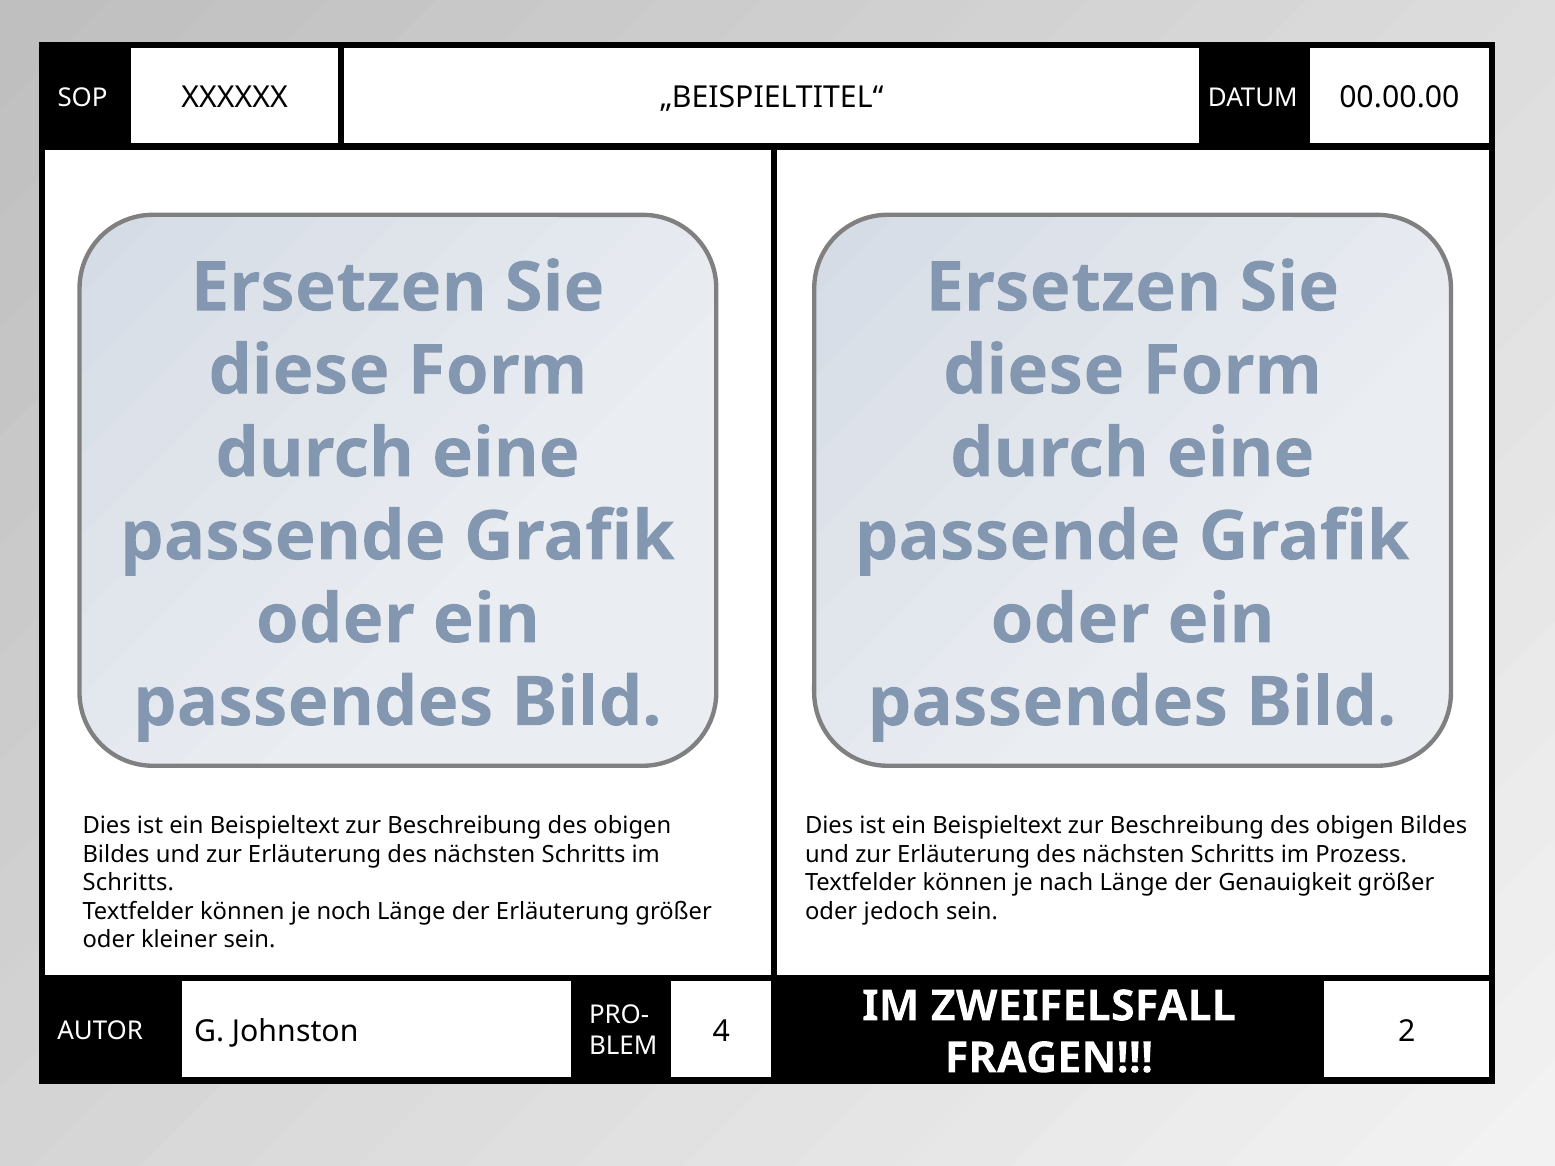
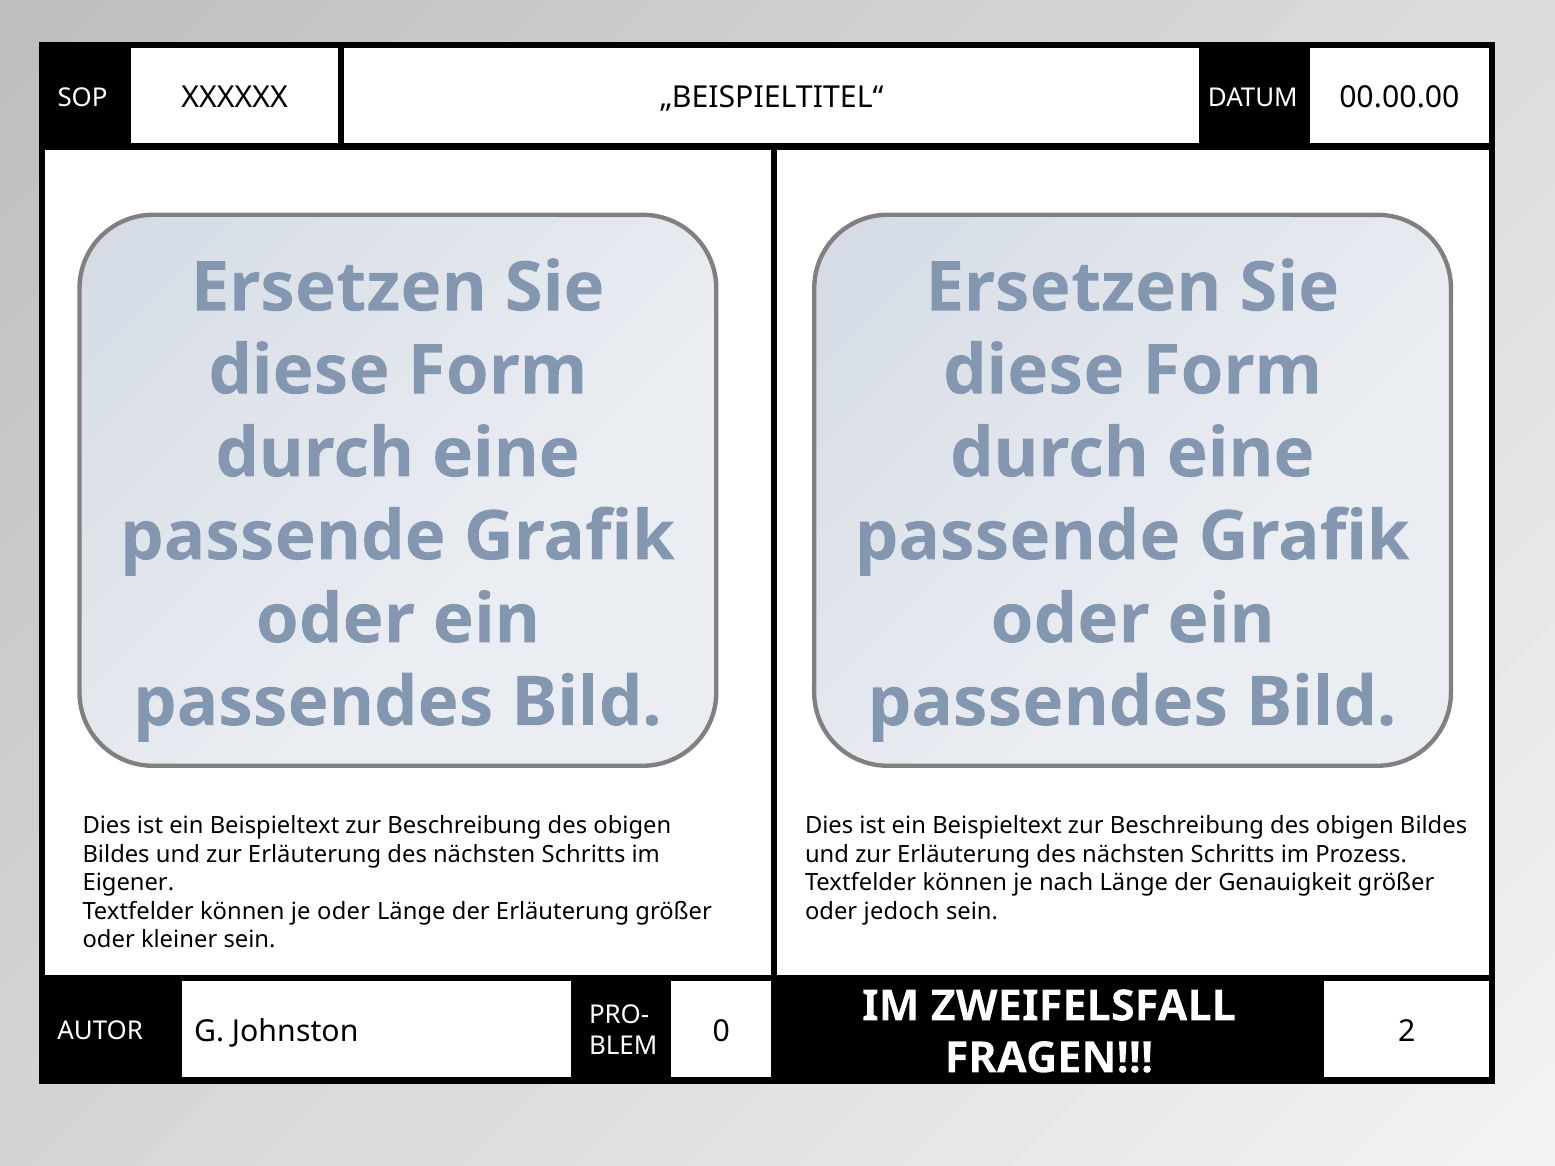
Schritts: Schritts -> Eigener (128, 883)
je noch: noch -> oder (344, 912)
4: 4 -> 0 (721, 1031)
